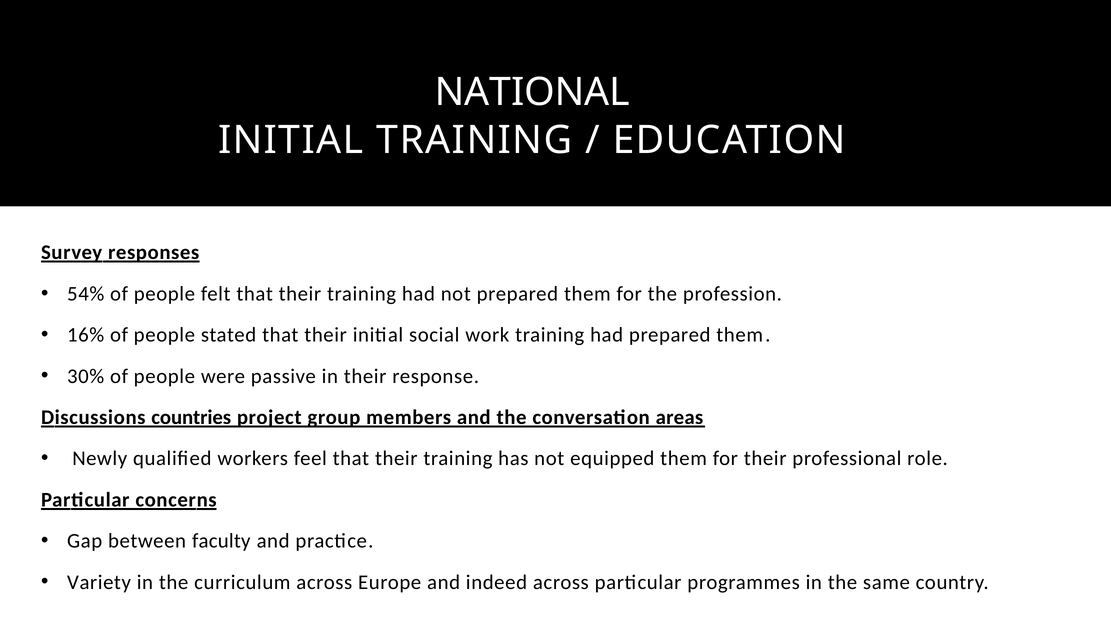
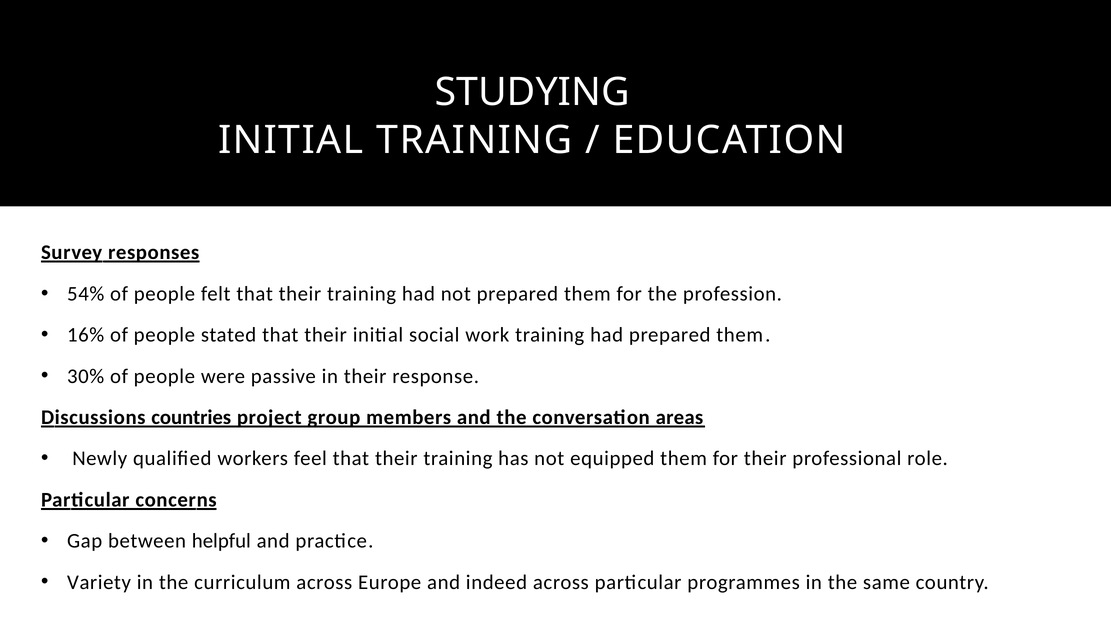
NATIONAL: NATIONAL -> STUDYING (532, 92)
faculty: faculty -> helpful (221, 541)
